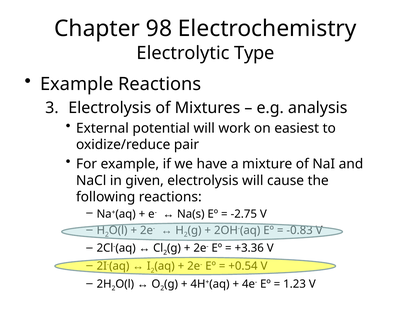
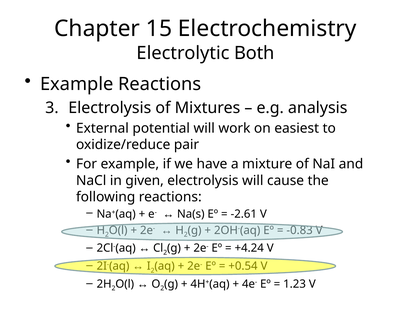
98: 98 -> 15 (159, 29)
Type: Type -> Both (254, 53)
-2.75: -2.75 -> -2.61 (244, 214)
+3.36: +3.36 -> +4.24 (249, 248)
